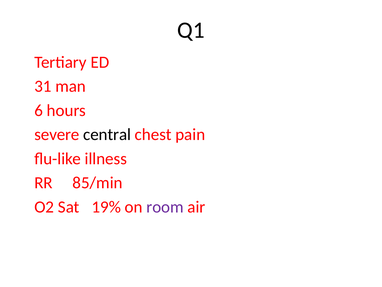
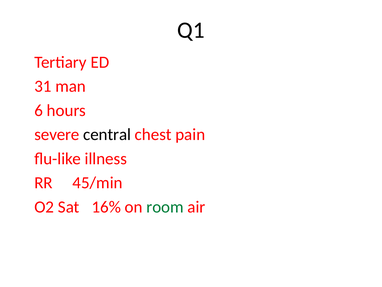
85/min: 85/min -> 45/min (98, 183)
19%: 19% -> 16% (106, 207)
room colour: purple -> green (165, 207)
